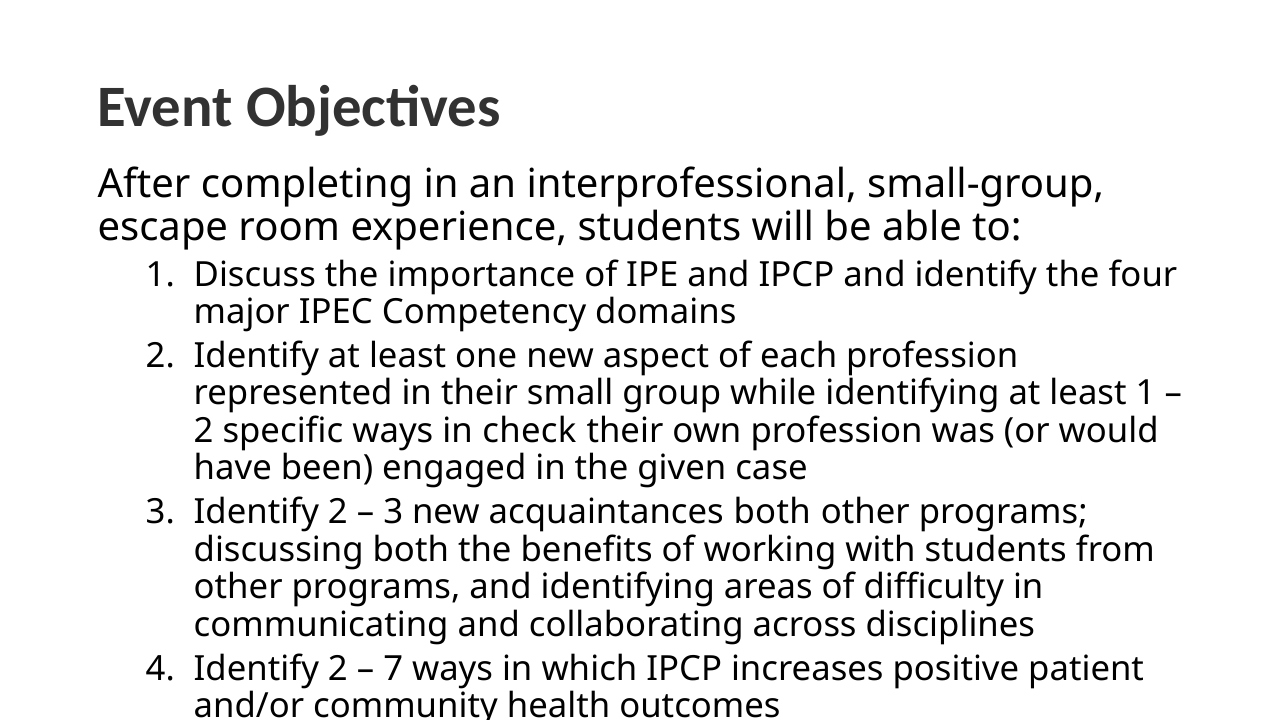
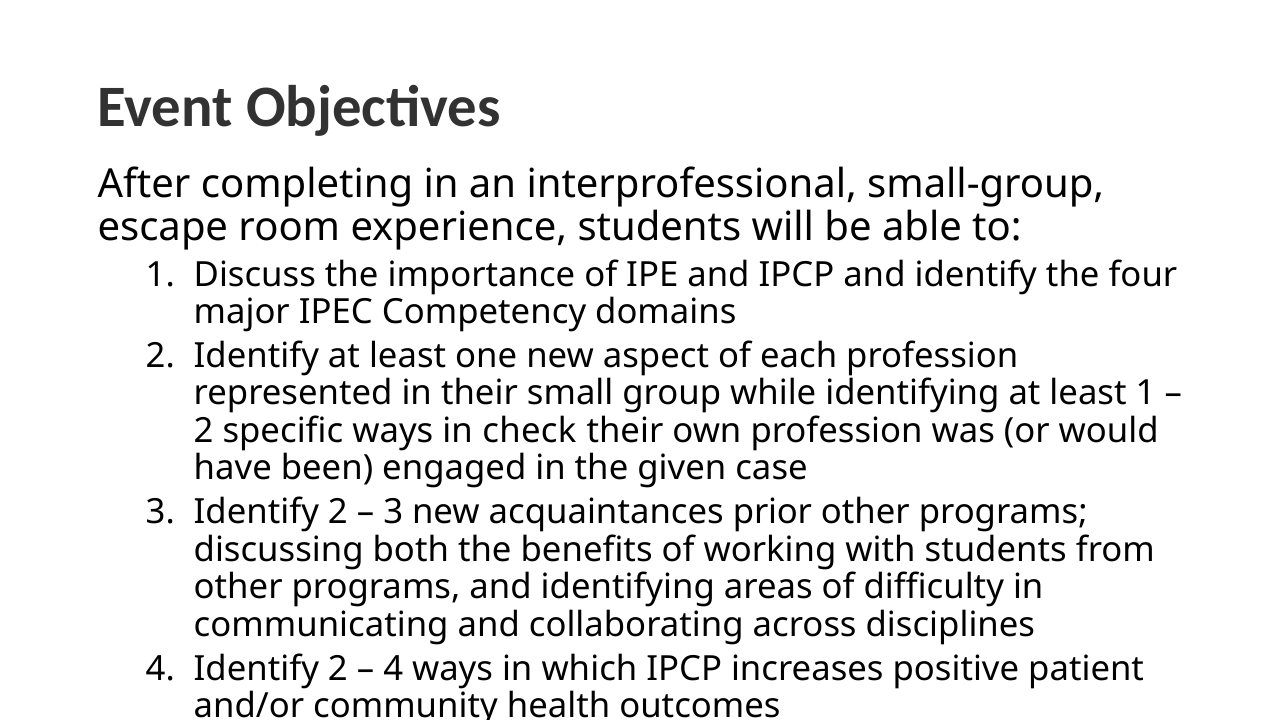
acquaintances both: both -> prior (772, 513)
7: 7 -> 4 (393, 669)
